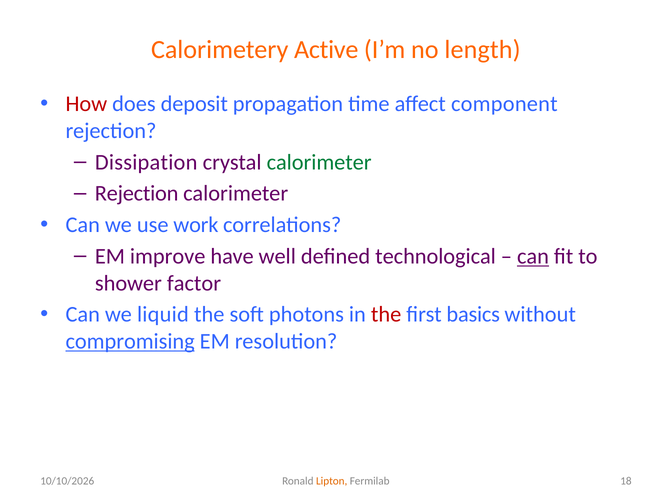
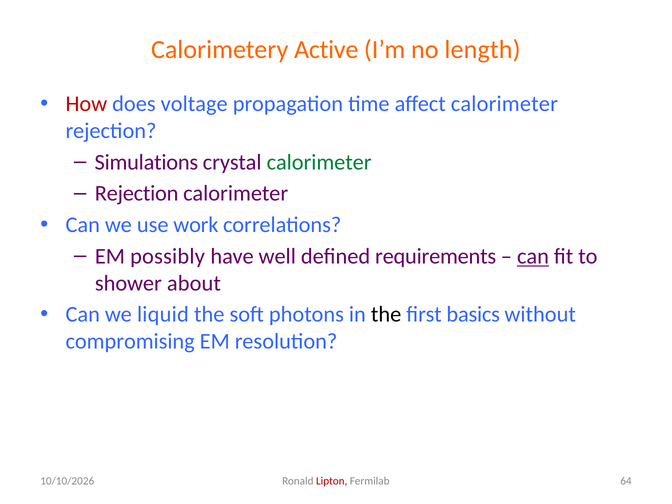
deposit: deposit -> voltage (194, 104)
affect component: component -> calorimeter (504, 104)
Dissipation: Dissipation -> Simulations (146, 162)
improve: improve -> possibly (168, 256)
technological: technological -> requirements (436, 256)
factor: factor -> about (194, 283)
the colour: red -> black (386, 315)
compromising underline: present -> none (130, 341)
Lipton colour: orange -> red (332, 481)
18: 18 -> 64 (626, 481)
